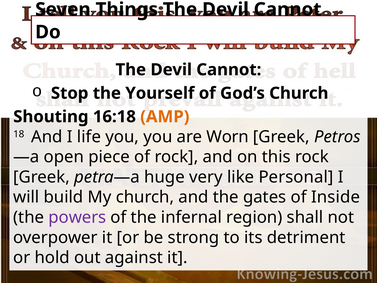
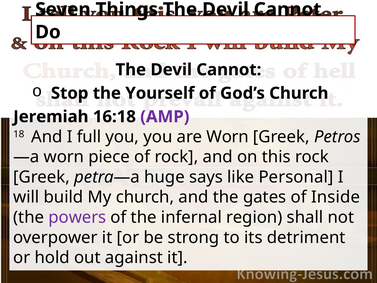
Shouting: Shouting -> Jeremiah (51, 117)
AMP colour: orange -> purple (165, 117)
life: life -> full (89, 137)
open: open -> worn (64, 157)
very: very -> says (206, 177)
